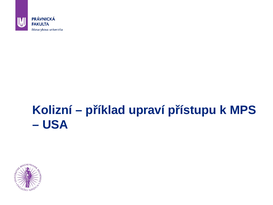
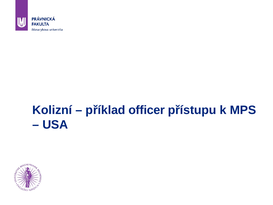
upraví: upraví -> officer (147, 110)
